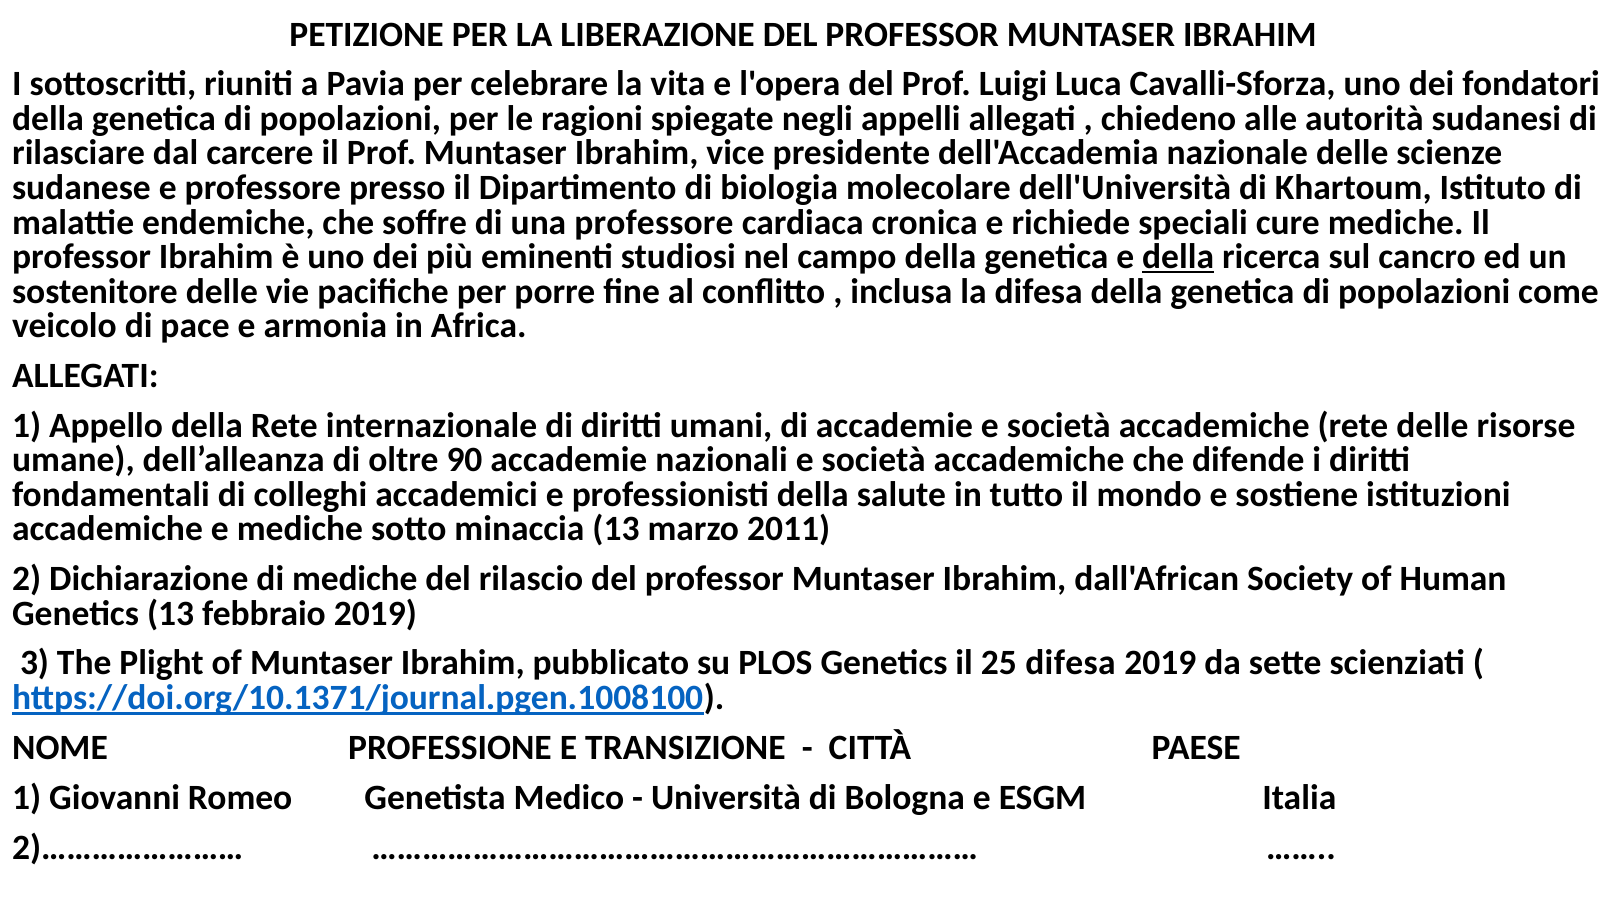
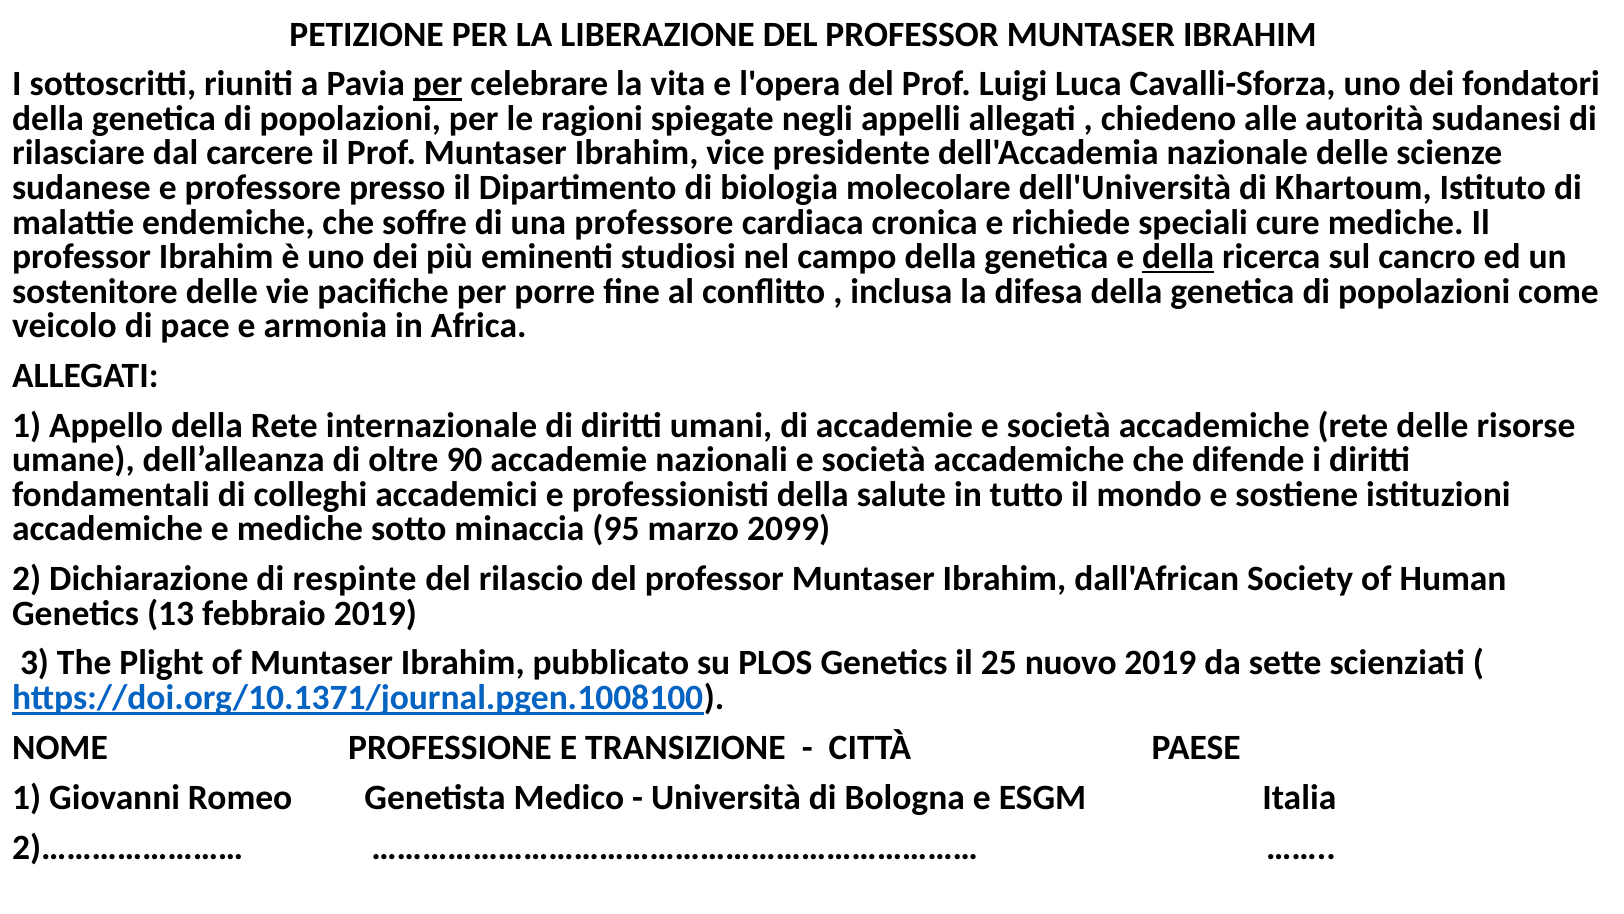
per underline: none -> present (438, 84)
minaccia 13: 13 -> 95 (616, 529)
2011: 2011 -> 2099 (789, 529)
di mediche: mediche -> respinte (355, 579)
25 difesa: difesa -> nuovo (1071, 663)
